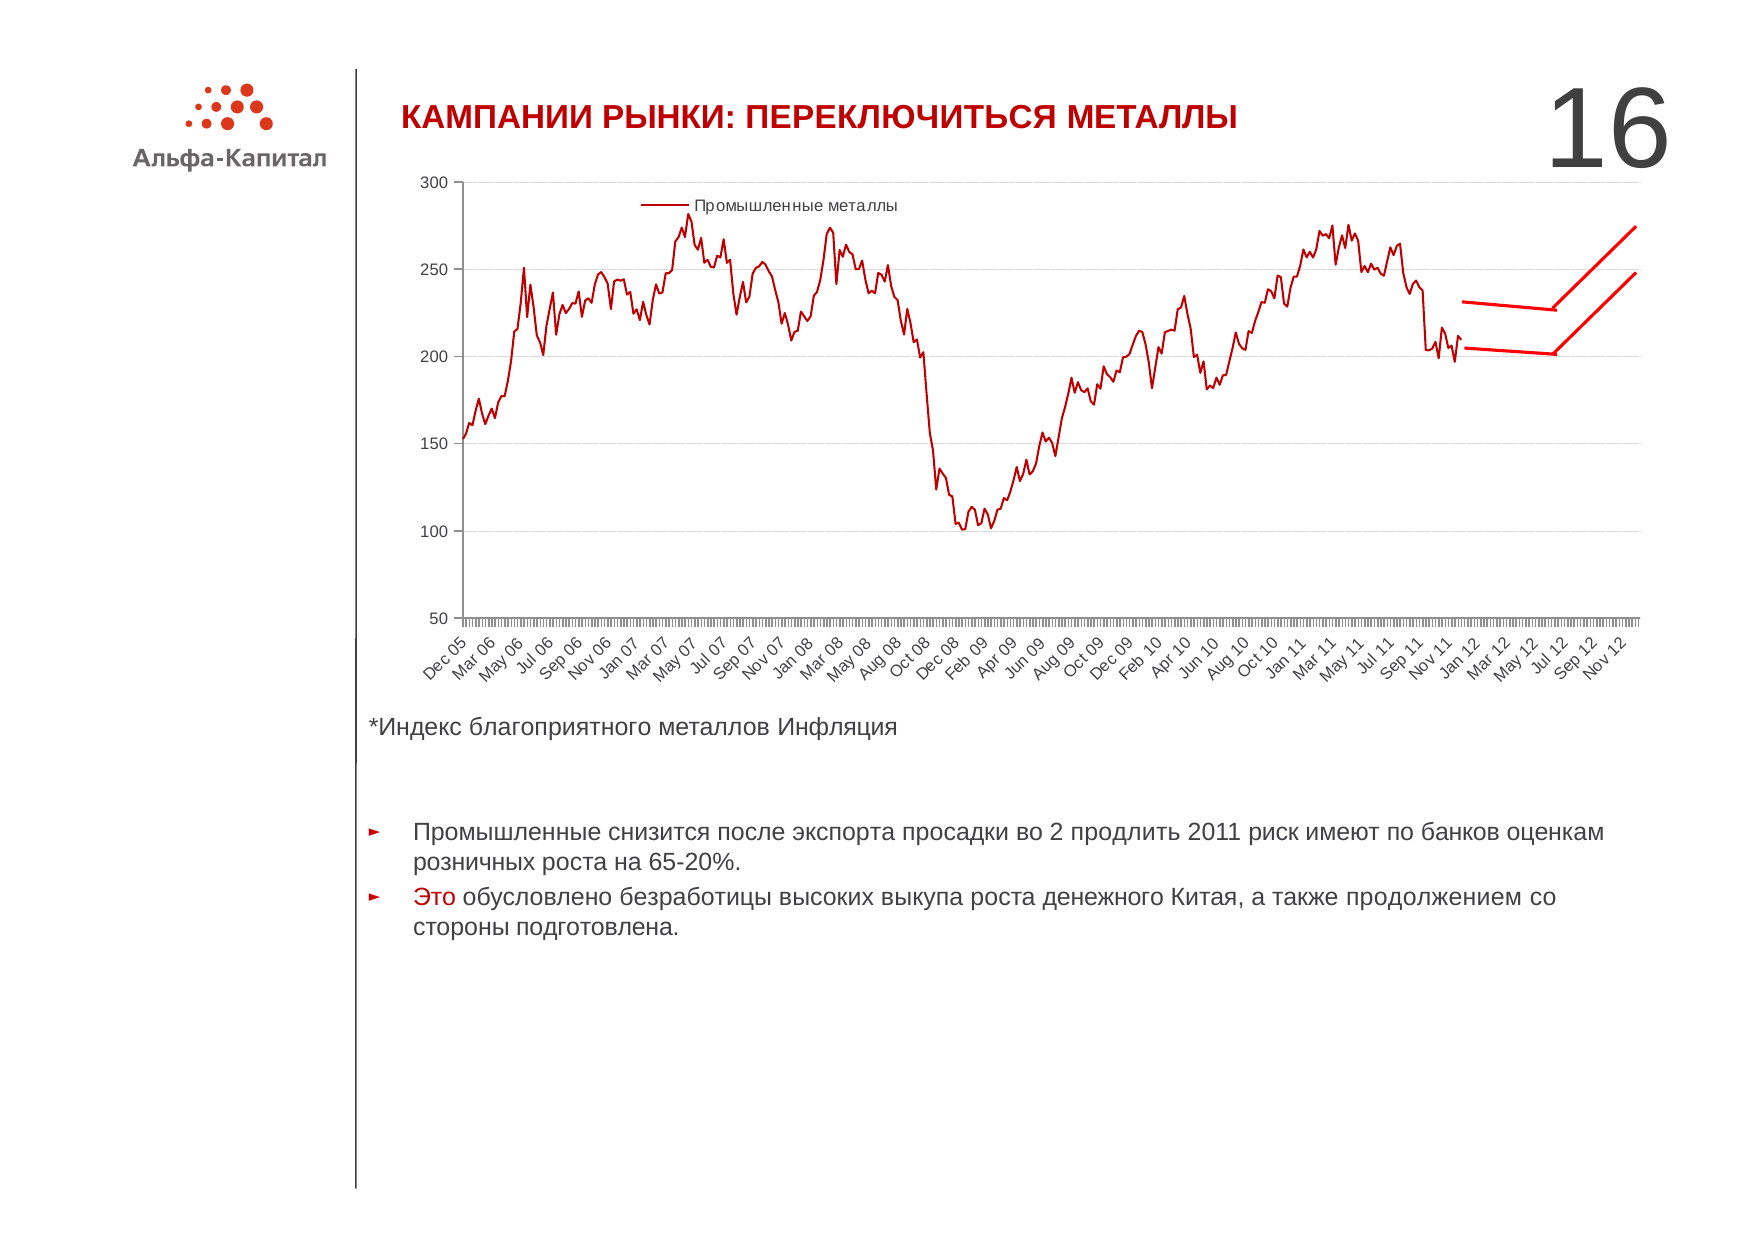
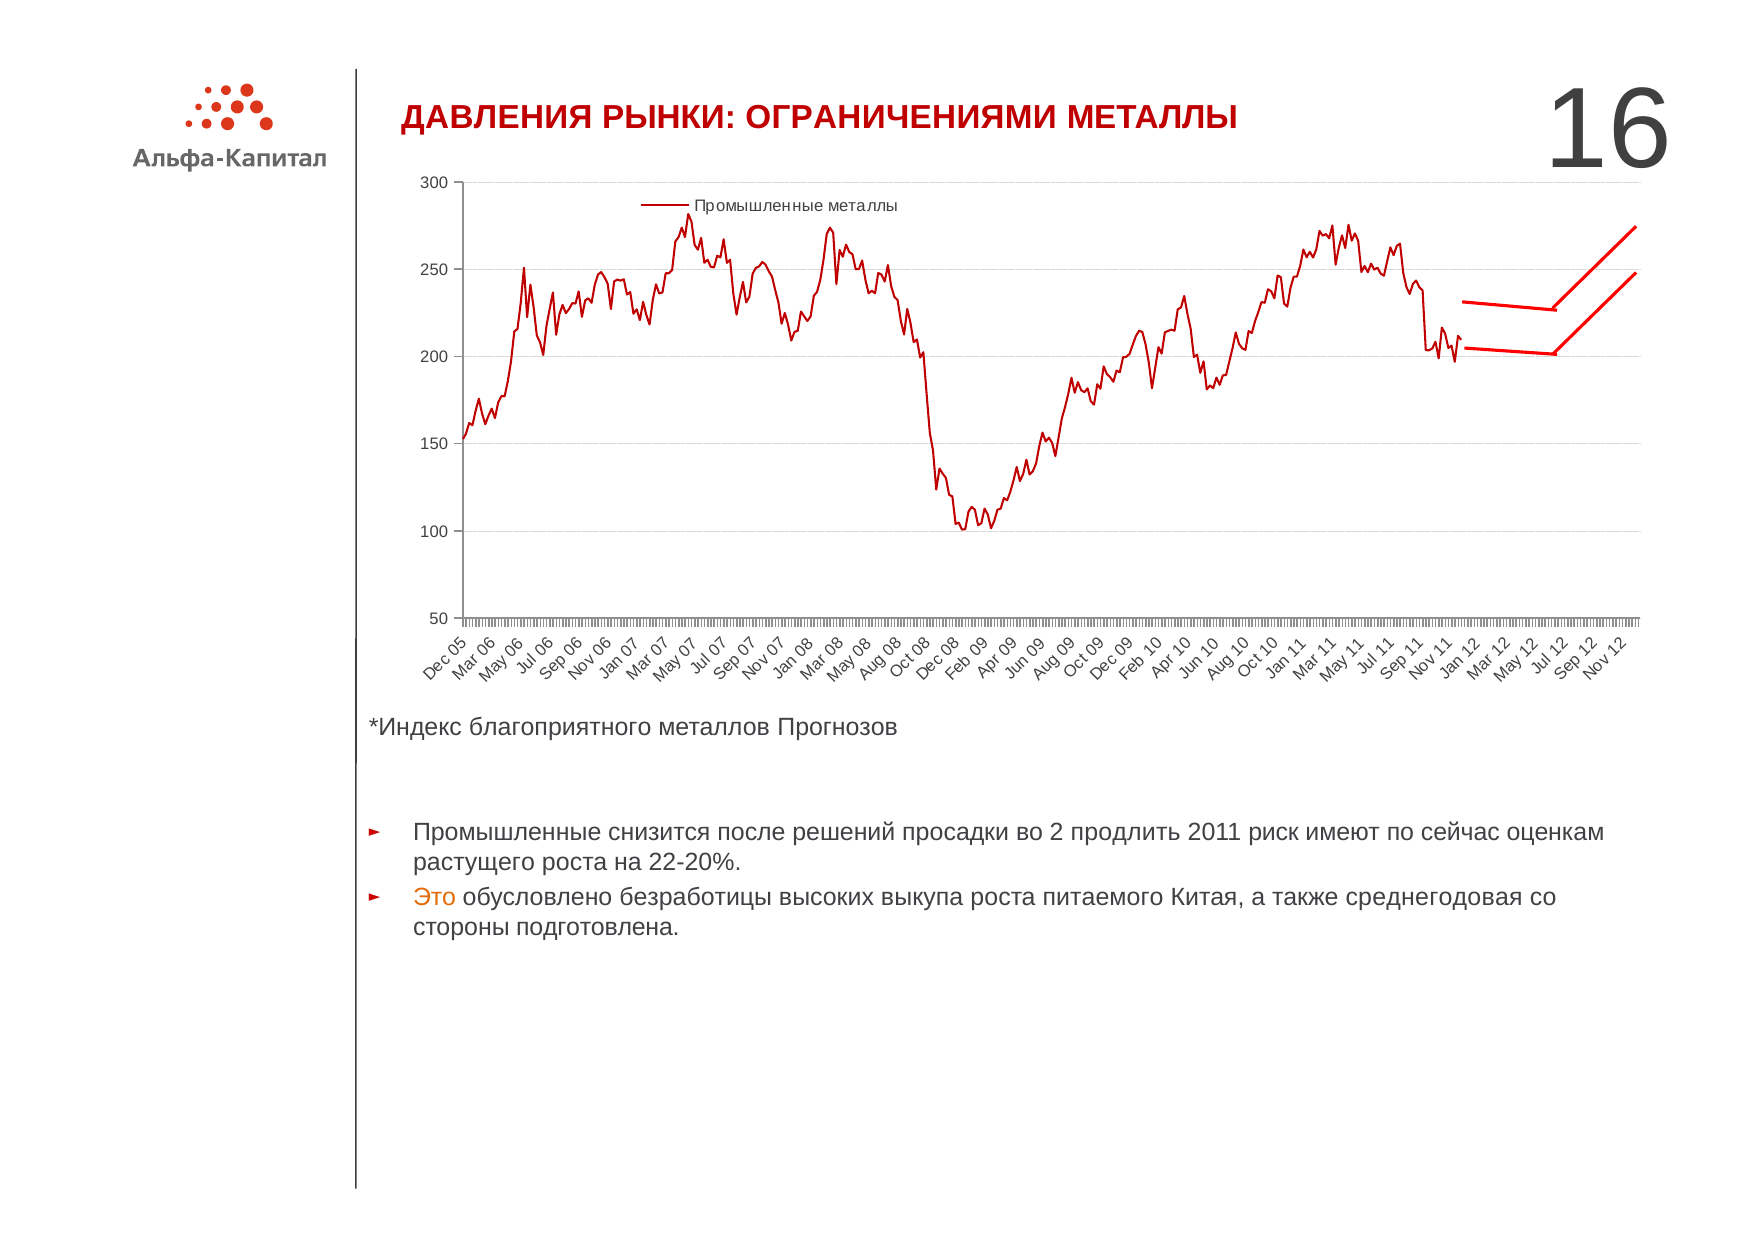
КАМПАНИИ: КАМПАНИИ -> ДАВЛЕНИЯ (497, 117)
ПЕРЕКЛЮЧИТЬСЯ: ПЕРЕКЛЮЧИТЬСЯ -> ОГРАНИЧЕНИЯМИ (901, 117)
Инфляция: Инфляция -> Прогнозов (838, 728)
экспорта: экспорта -> решений (844, 833)
банков: банков -> сейчас (1460, 833)
розничных: розничных -> растущего (474, 863)
65-20%: 65-20% -> 22-20% (695, 863)
Это colour: red -> orange (435, 898)
денежного: денежного -> питаемого (1103, 898)
продолжением: продолжением -> среднегодовая (1434, 898)
